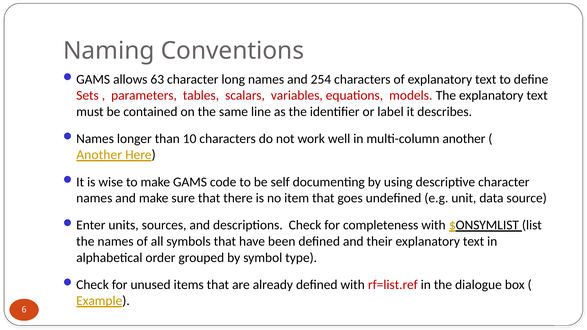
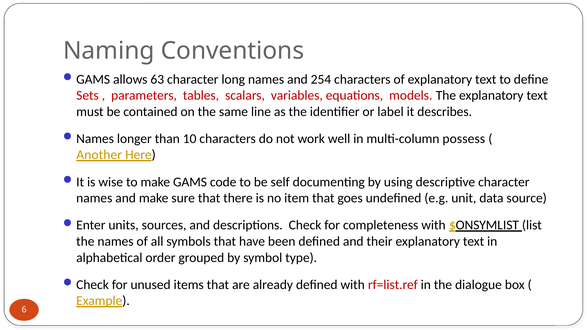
multi-column another: another -> possess (464, 139)
